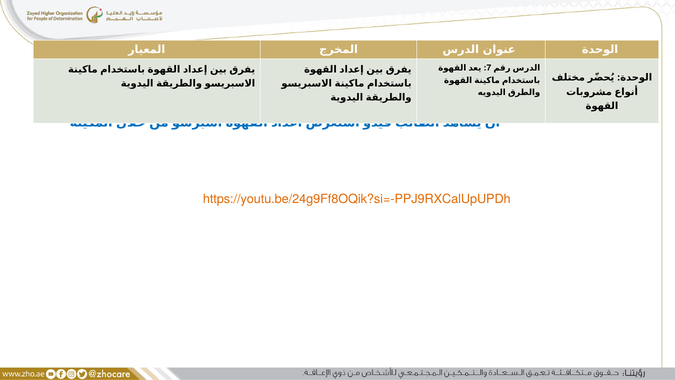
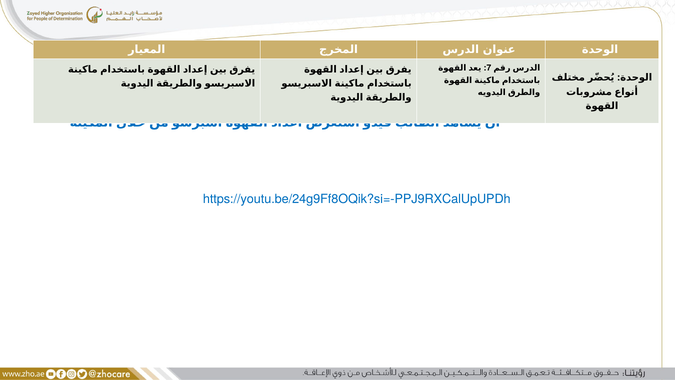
https://youtu.be/24g9Ff8OQik?si=-PPJ9RXCalUpUPDh colour: orange -> blue (357, 199)
